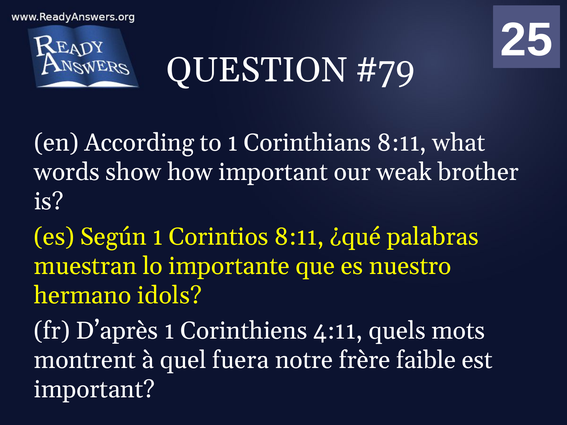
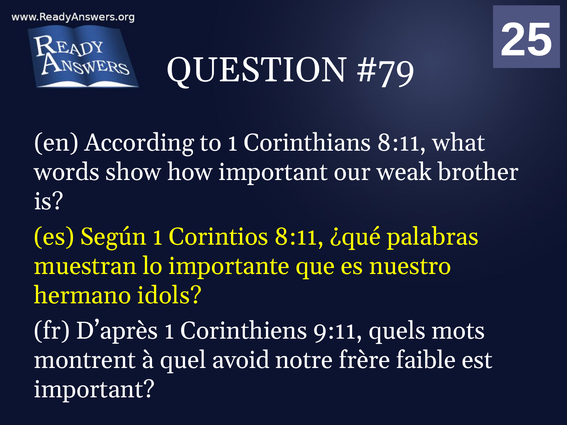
4:11: 4:11 -> 9:11 (338, 331)
fuera: fuera -> avoid (241, 360)
